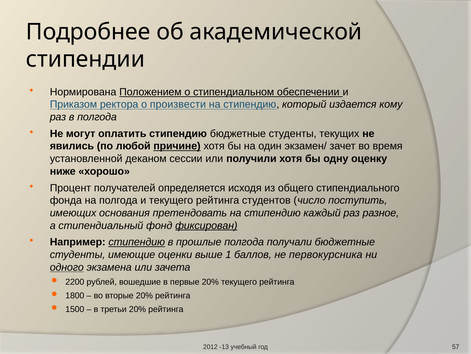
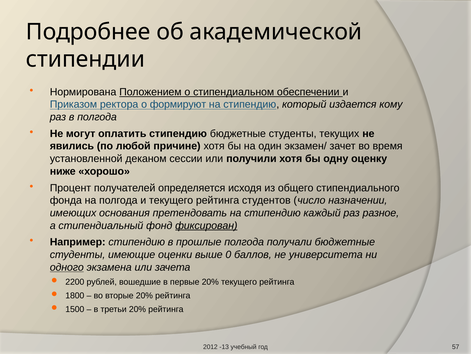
произвести: произвести -> формируют (178, 104)
причине underline: present -> none (177, 146)
поступить: поступить -> назначении (358, 200)
стипендию underline: present -> none (137, 242)
1: 1 -> 0 (228, 254)
первокурсника: первокурсника -> университета (326, 254)
